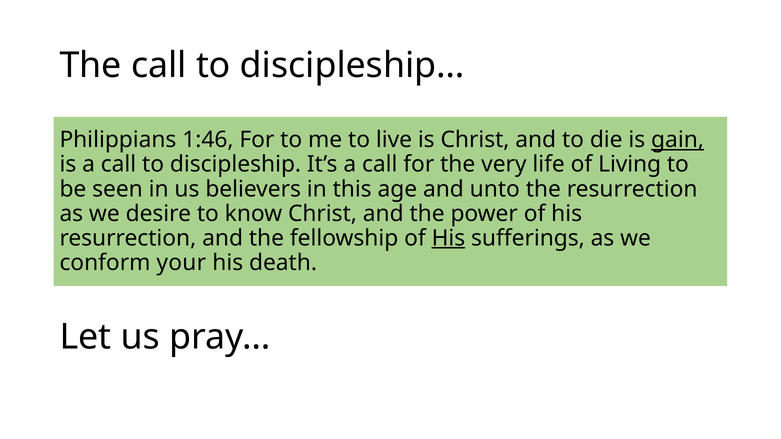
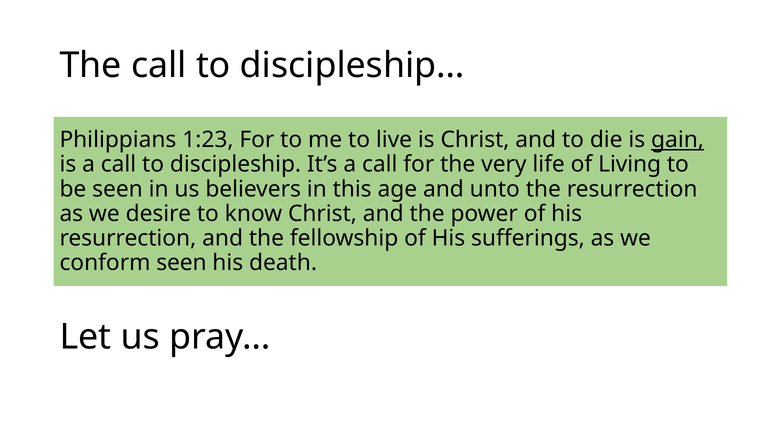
1:46: 1:46 -> 1:23 (208, 140)
His underline: present -> none (448, 238)
conform your: your -> seen (181, 263)
